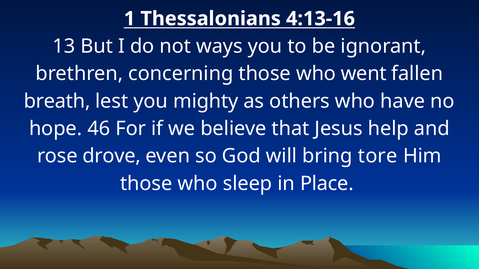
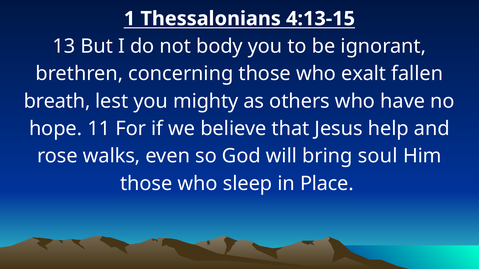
4:13-16: 4:13-16 -> 4:13-15 (320, 19)
ways: ways -> body (219, 46)
went: went -> exalt (364, 74)
46: 46 -> 11 (99, 129)
drove: drove -> walks (112, 156)
tore: tore -> soul (378, 156)
